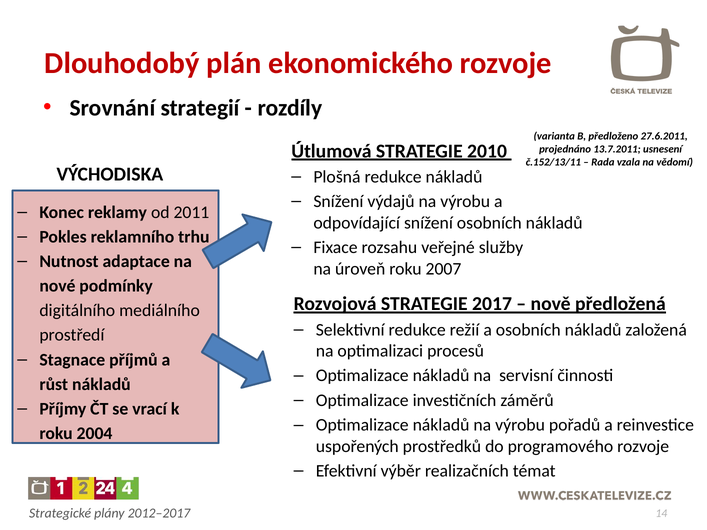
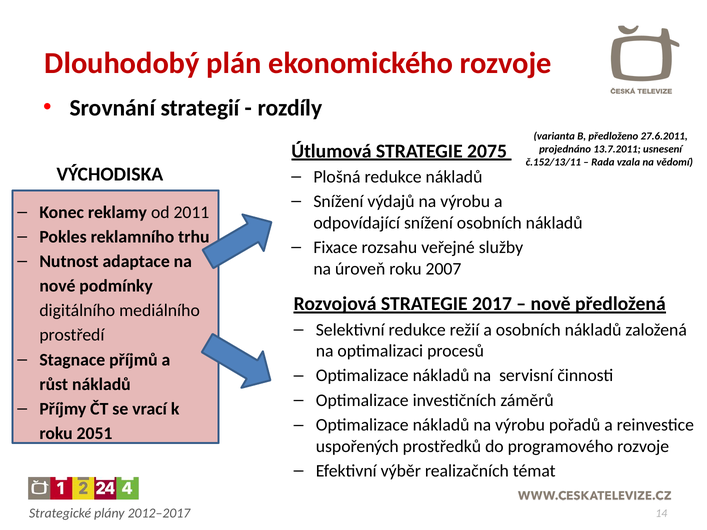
2010: 2010 -> 2075 (487, 151)
2004: 2004 -> 2051 (95, 434)
